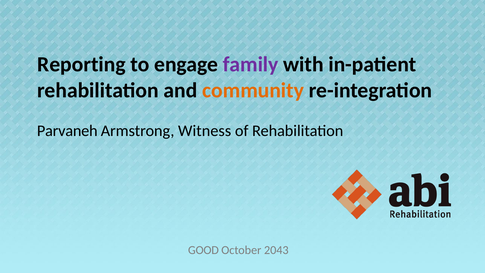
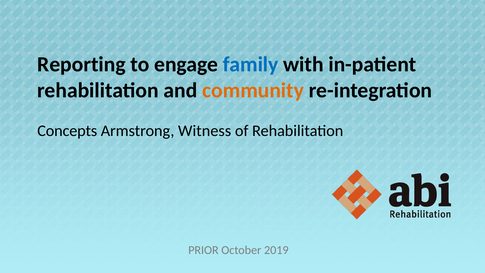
family colour: purple -> blue (251, 64)
Parvaneh: Parvaneh -> Concepts (67, 131)
GOOD: GOOD -> PRIOR (203, 250)
2043: 2043 -> 2019 (276, 250)
